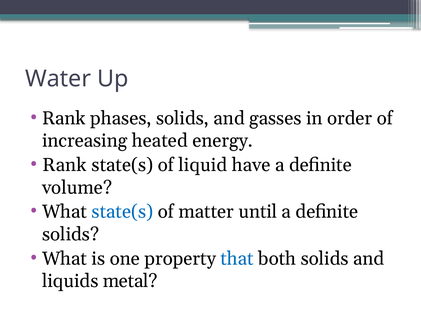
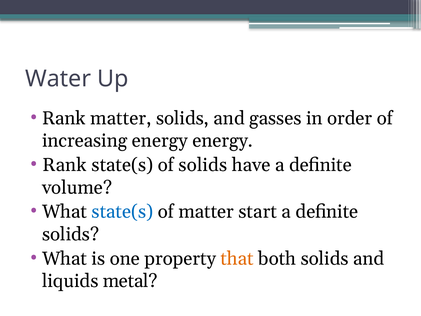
Rank phases: phases -> matter (121, 118)
increasing heated: heated -> energy (160, 141)
of liquid: liquid -> solids (203, 165)
until: until -> start (258, 212)
that colour: blue -> orange (237, 258)
